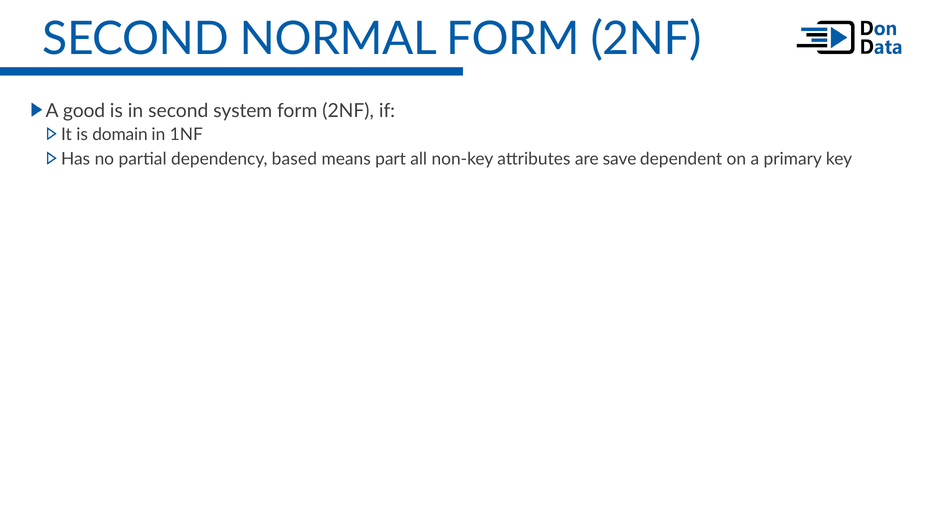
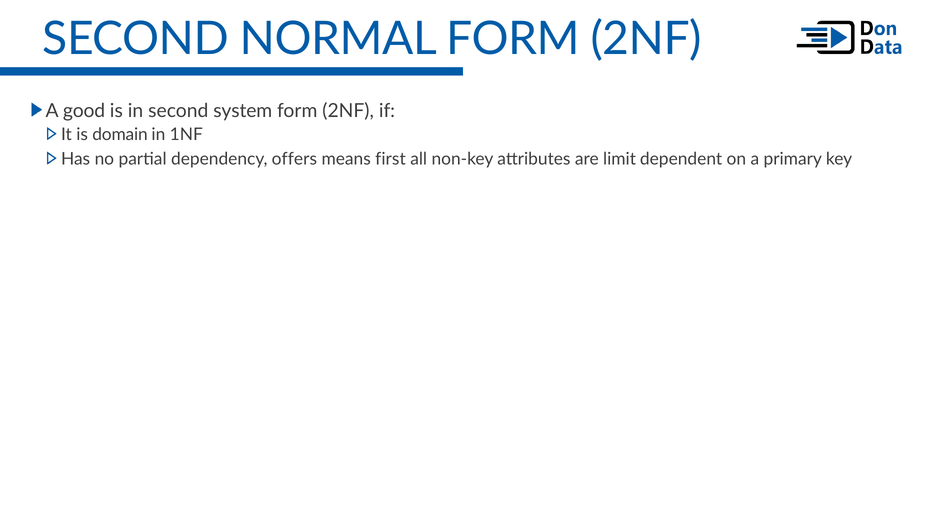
based: based -> offers (294, 159)
part: part -> first (391, 159)
save: save -> limit (620, 159)
